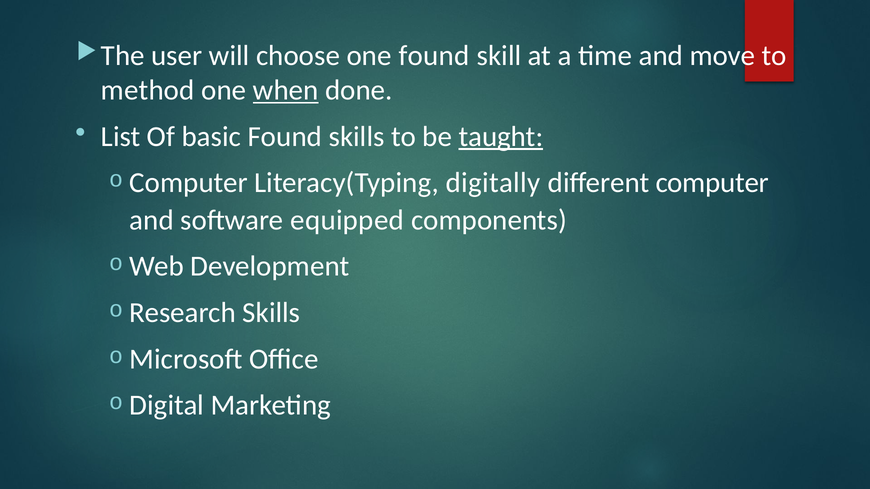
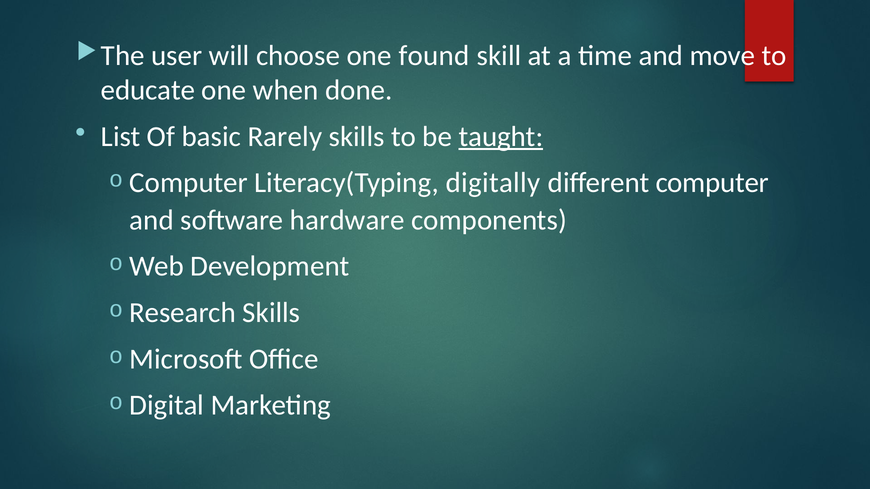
method: method -> educate (148, 90)
when underline: present -> none (286, 90)
basic Found: Found -> Rarely (285, 137)
equipped: equipped -> hardware (347, 220)
